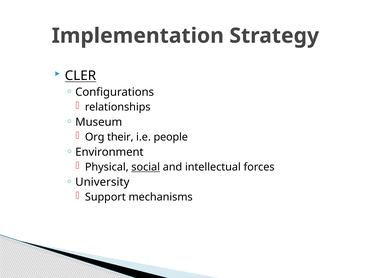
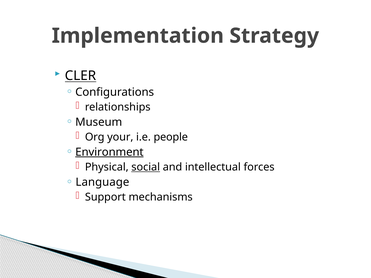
their: their -> your (120, 137)
Environment underline: none -> present (109, 152)
University: University -> Language (102, 182)
